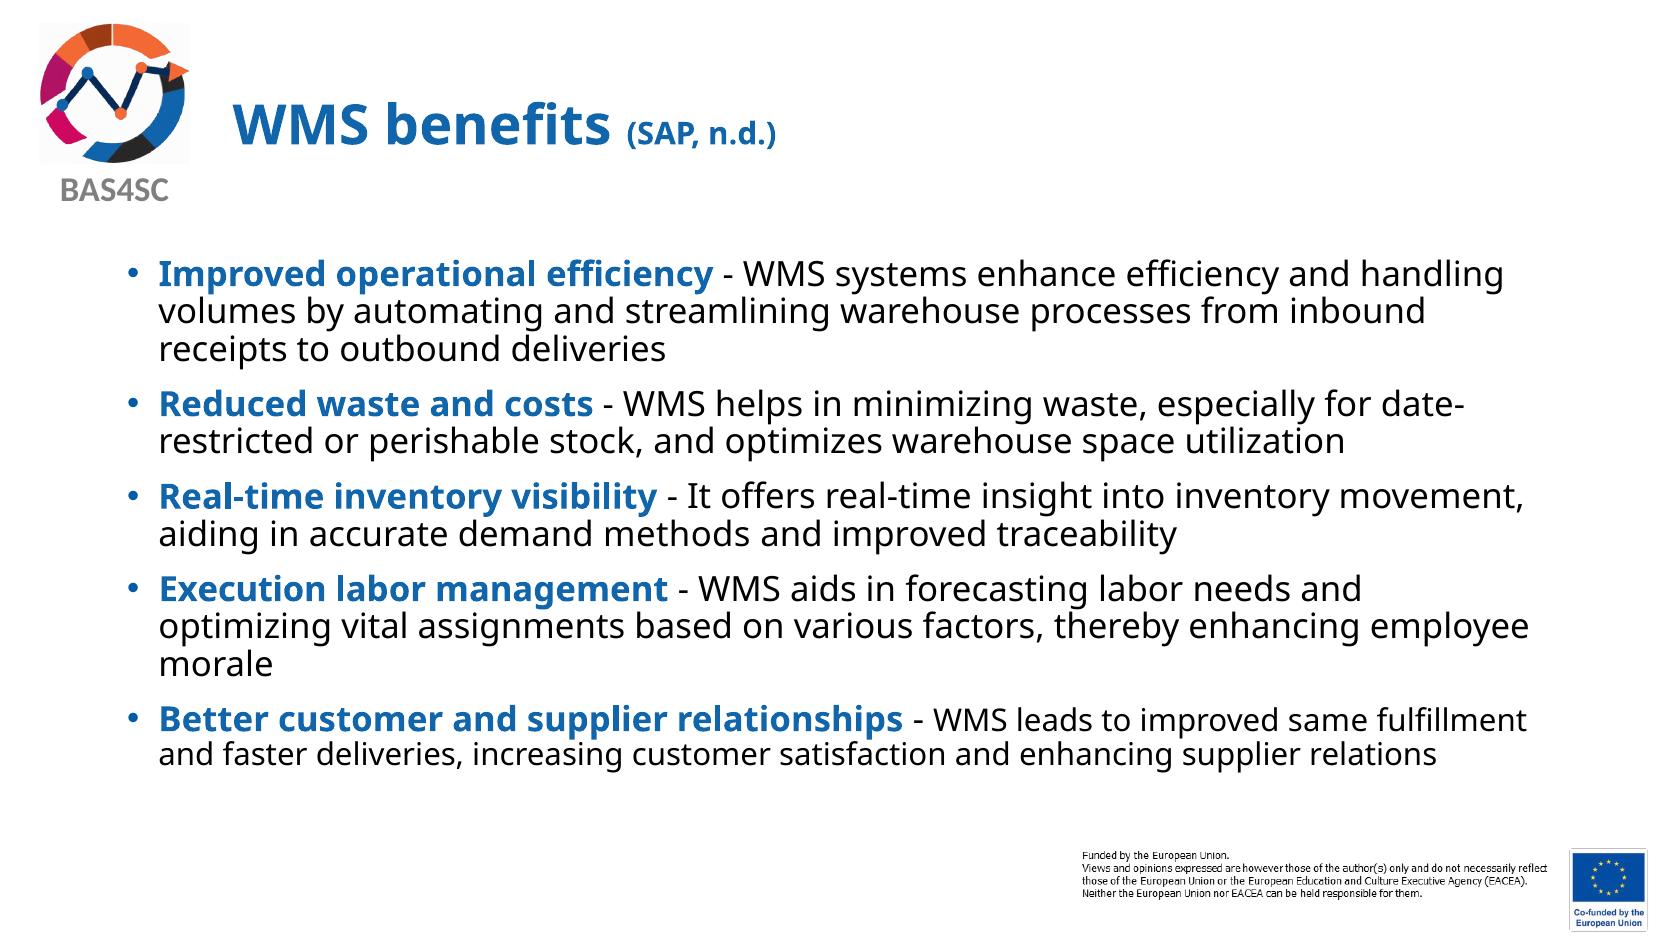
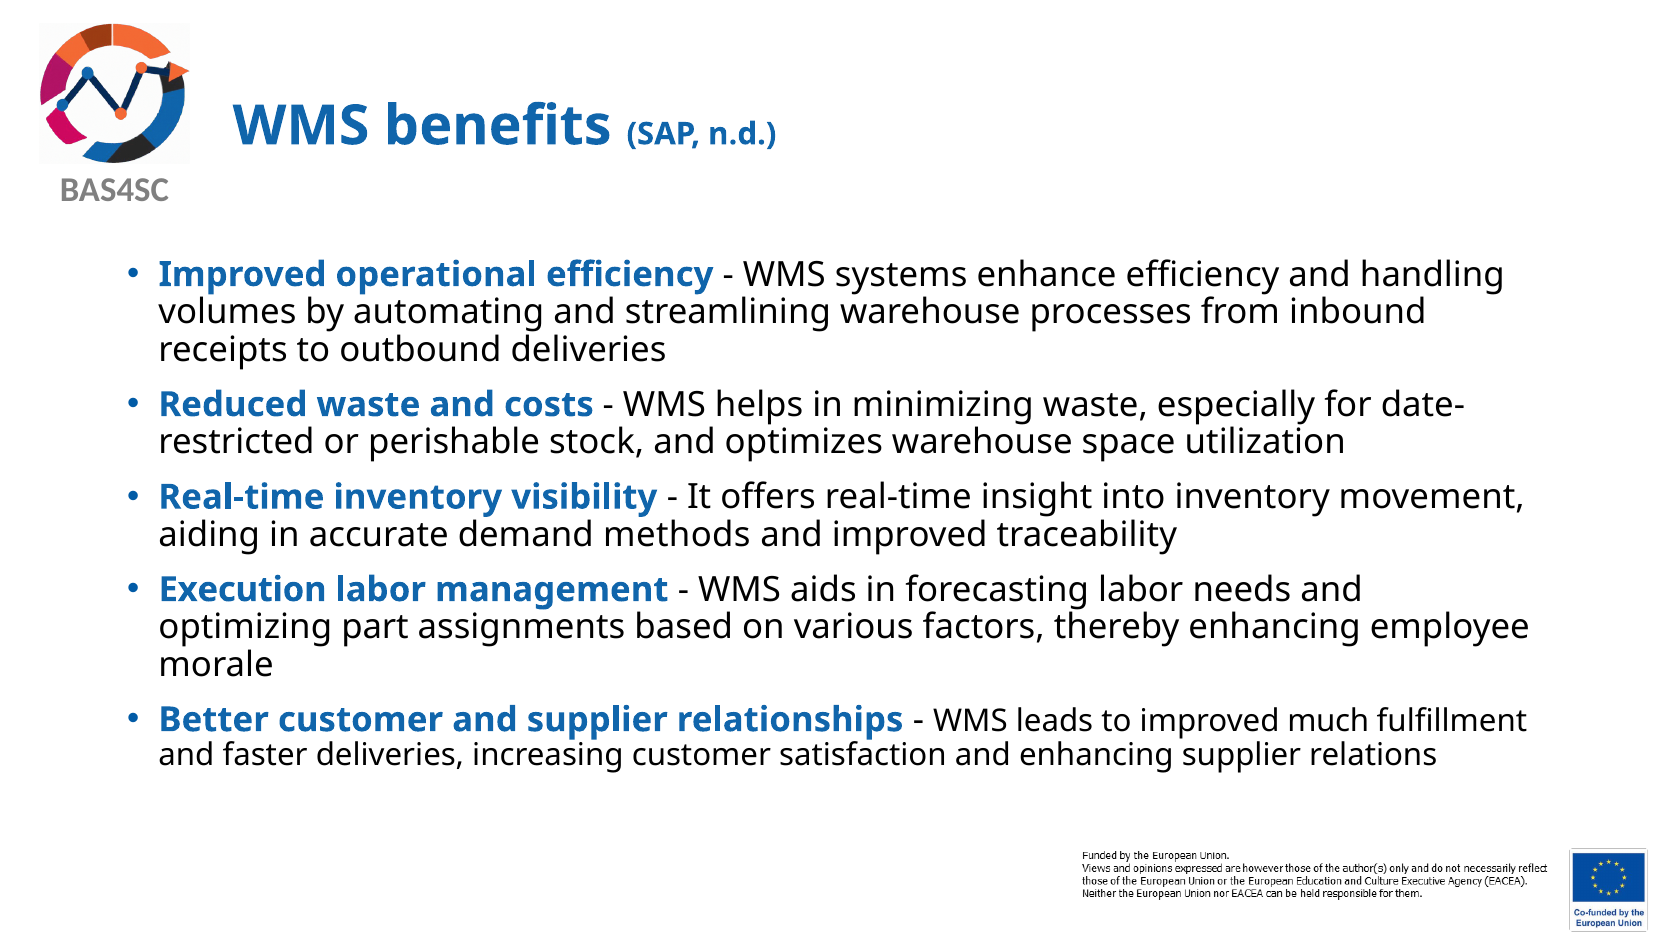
vital: vital -> part (375, 627)
same: same -> much (1328, 721)
